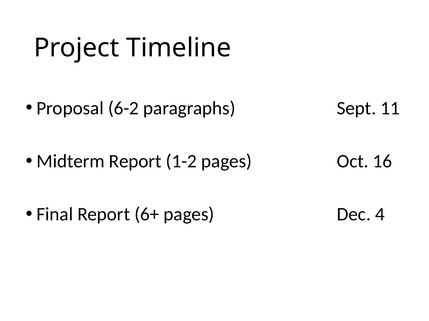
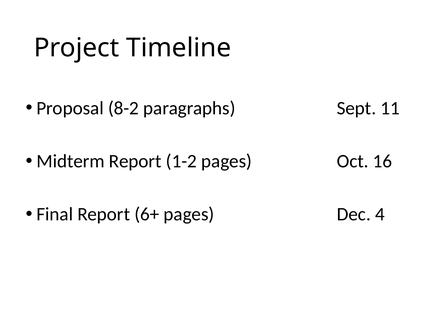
6-2: 6-2 -> 8-2 (124, 108)
